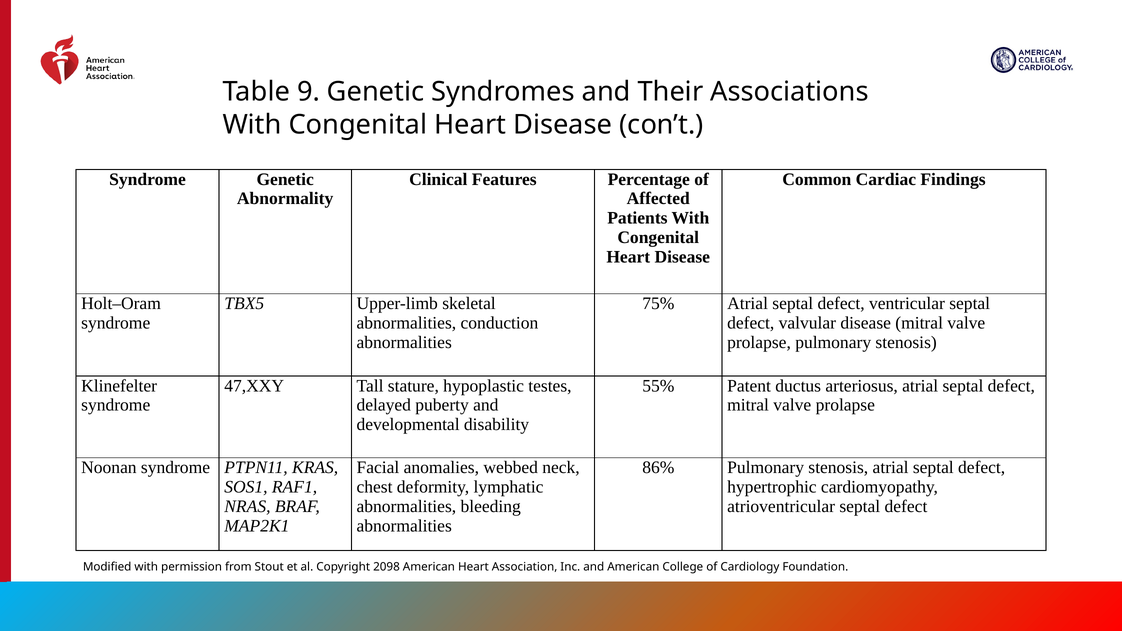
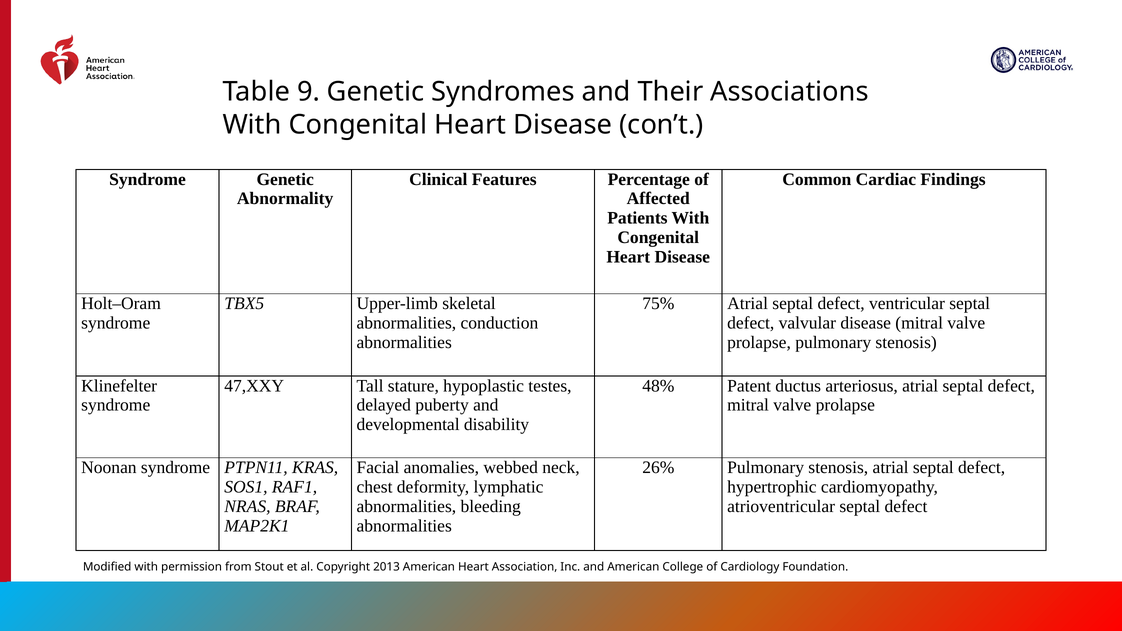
55%: 55% -> 48% (658, 386)
86%: 86% -> 26% (658, 468)
2098: 2098 -> 2013 (386, 567)
